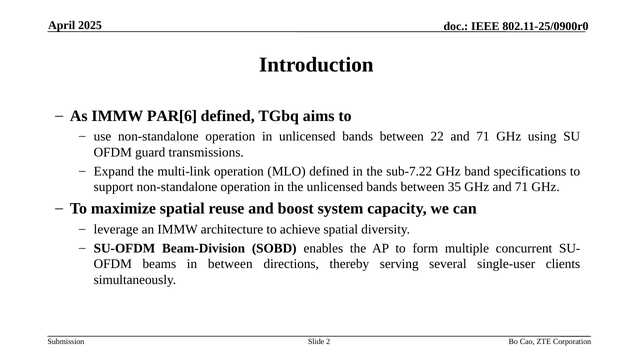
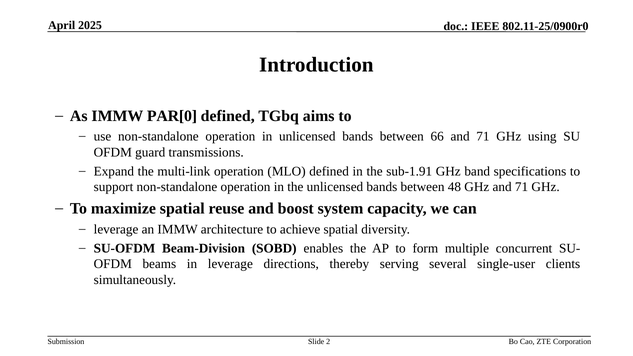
PAR[6: PAR[6 -> PAR[0 (172, 116)
22: 22 -> 66 (437, 136)
sub-7.22: sub-7.22 -> sub-1.91 (409, 171)
35: 35 -> 48 (454, 187)
in between: between -> leverage (230, 264)
